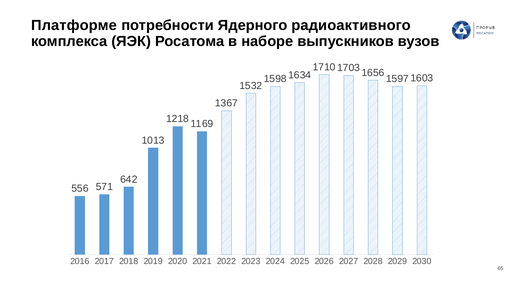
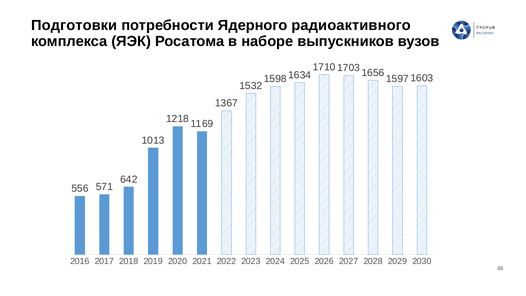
Платформе: Платформе -> Подготовки (74, 25)
